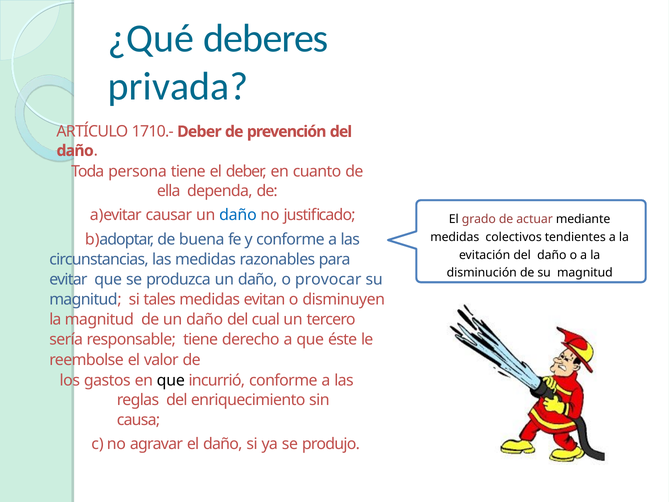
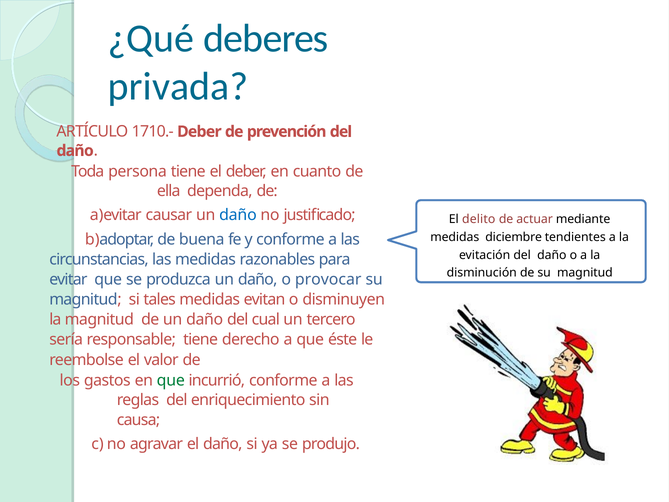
grado: grado -> delito (479, 219)
colectivos: colectivos -> diciembre (514, 237)
que colour: black -> green (171, 380)
